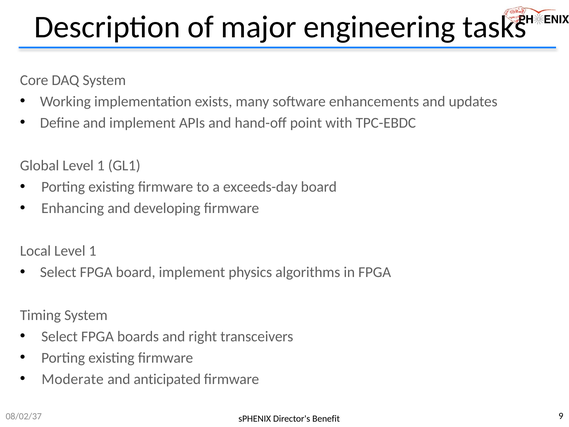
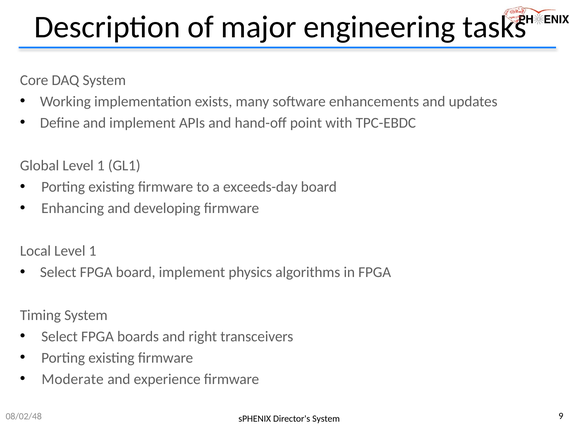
anticipated: anticipated -> experience (167, 379)
08/02/37: 08/02/37 -> 08/02/48 (24, 416)
Director's Benefit: Benefit -> System (326, 418)
